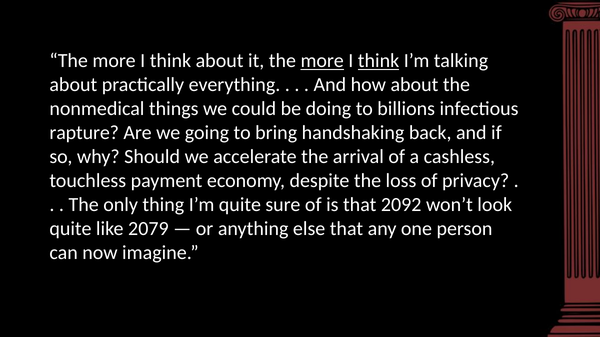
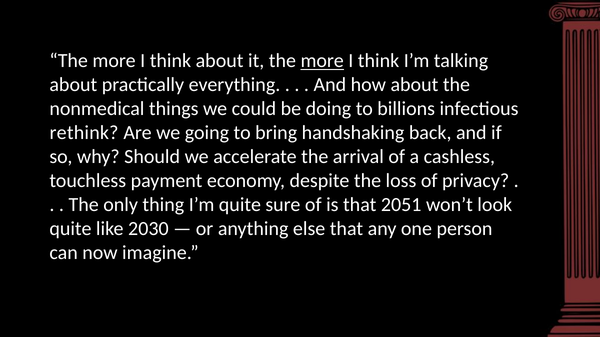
think underline: present -> none (379, 61)
rapture: rapture -> rethink (84, 133)
2092: 2092 -> 2051 (401, 205)
2079: 2079 -> 2030 (148, 229)
